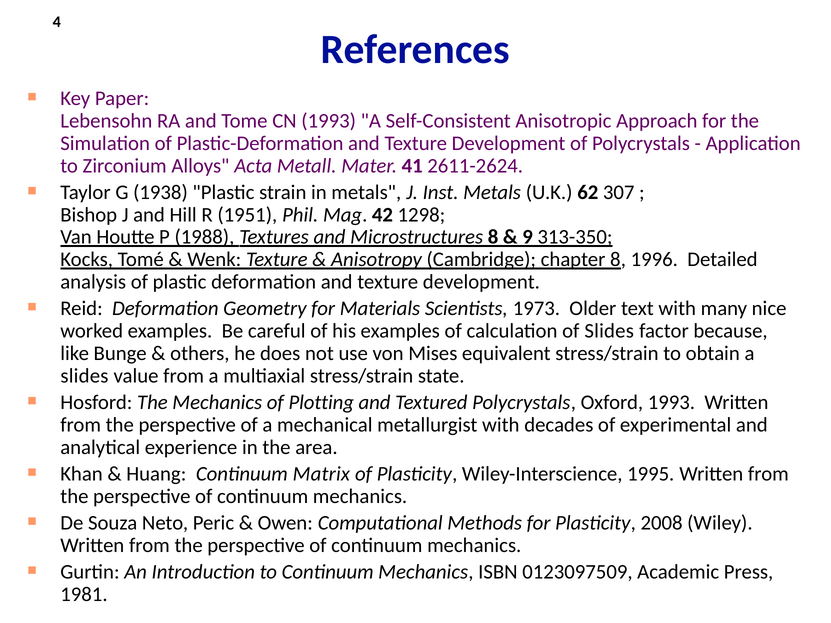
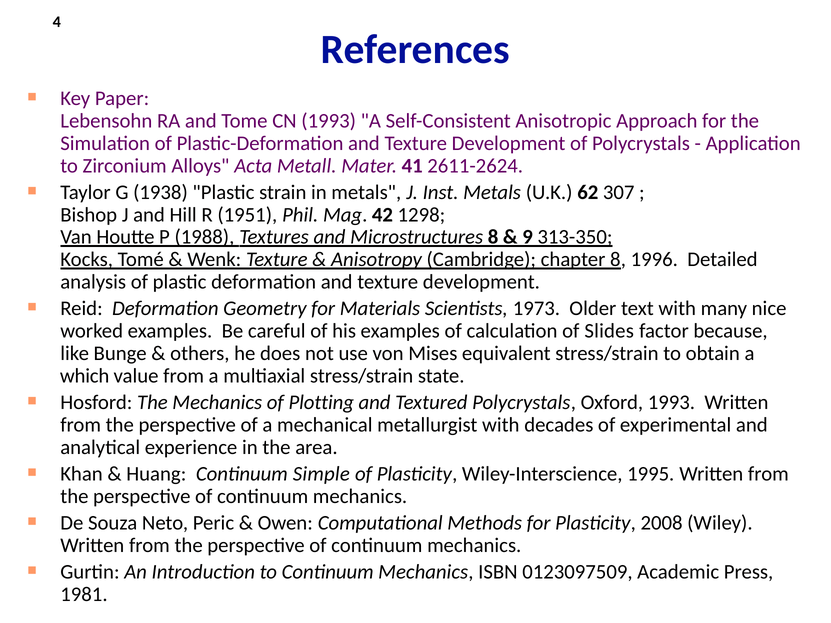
slides: slides -> which (85, 376)
Matrix: Matrix -> Simple (321, 474)
